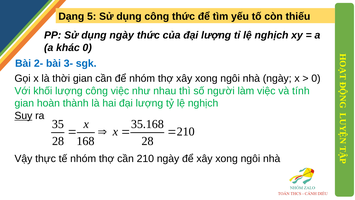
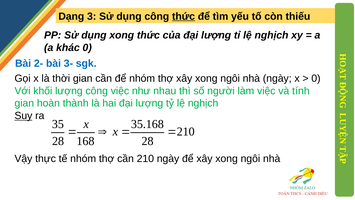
5: 5 -> 3 (92, 16)
thức underline: none -> present (183, 16)
dụng ngày: ngày -> xong (122, 35)
